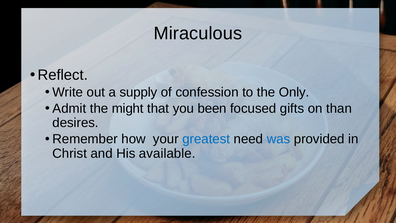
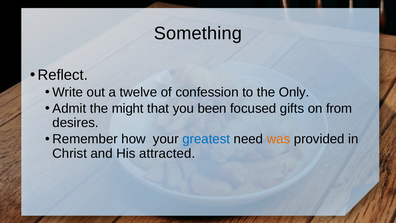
Miraculous: Miraculous -> Something (198, 33)
supply: supply -> twelve (138, 92)
than: than -> from (339, 108)
was colour: blue -> orange (278, 139)
available: available -> attracted (167, 153)
